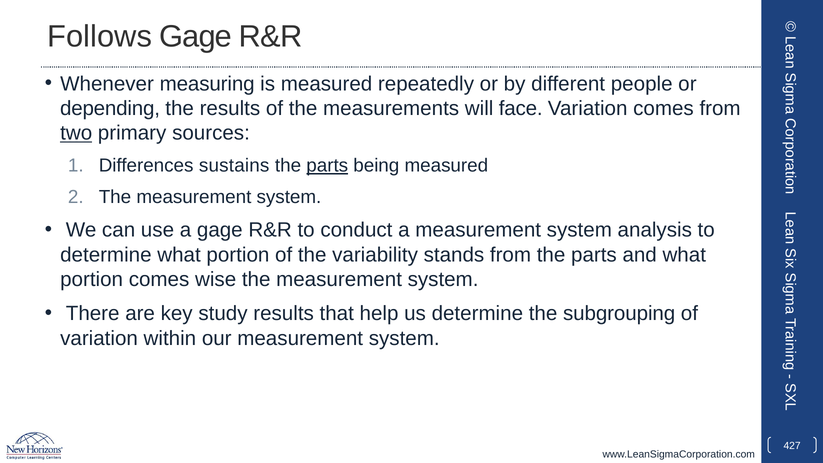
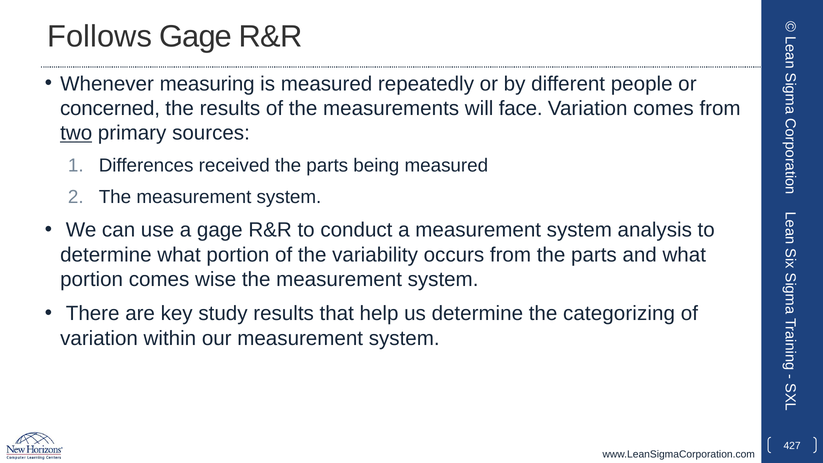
depending: depending -> concerned (110, 108)
sustains: sustains -> received (234, 166)
parts underline: present -> none (327, 166)
stands: stands -> occurs (454, 255)
subgrouping: subgrouping -> categorizing (619, 313)
